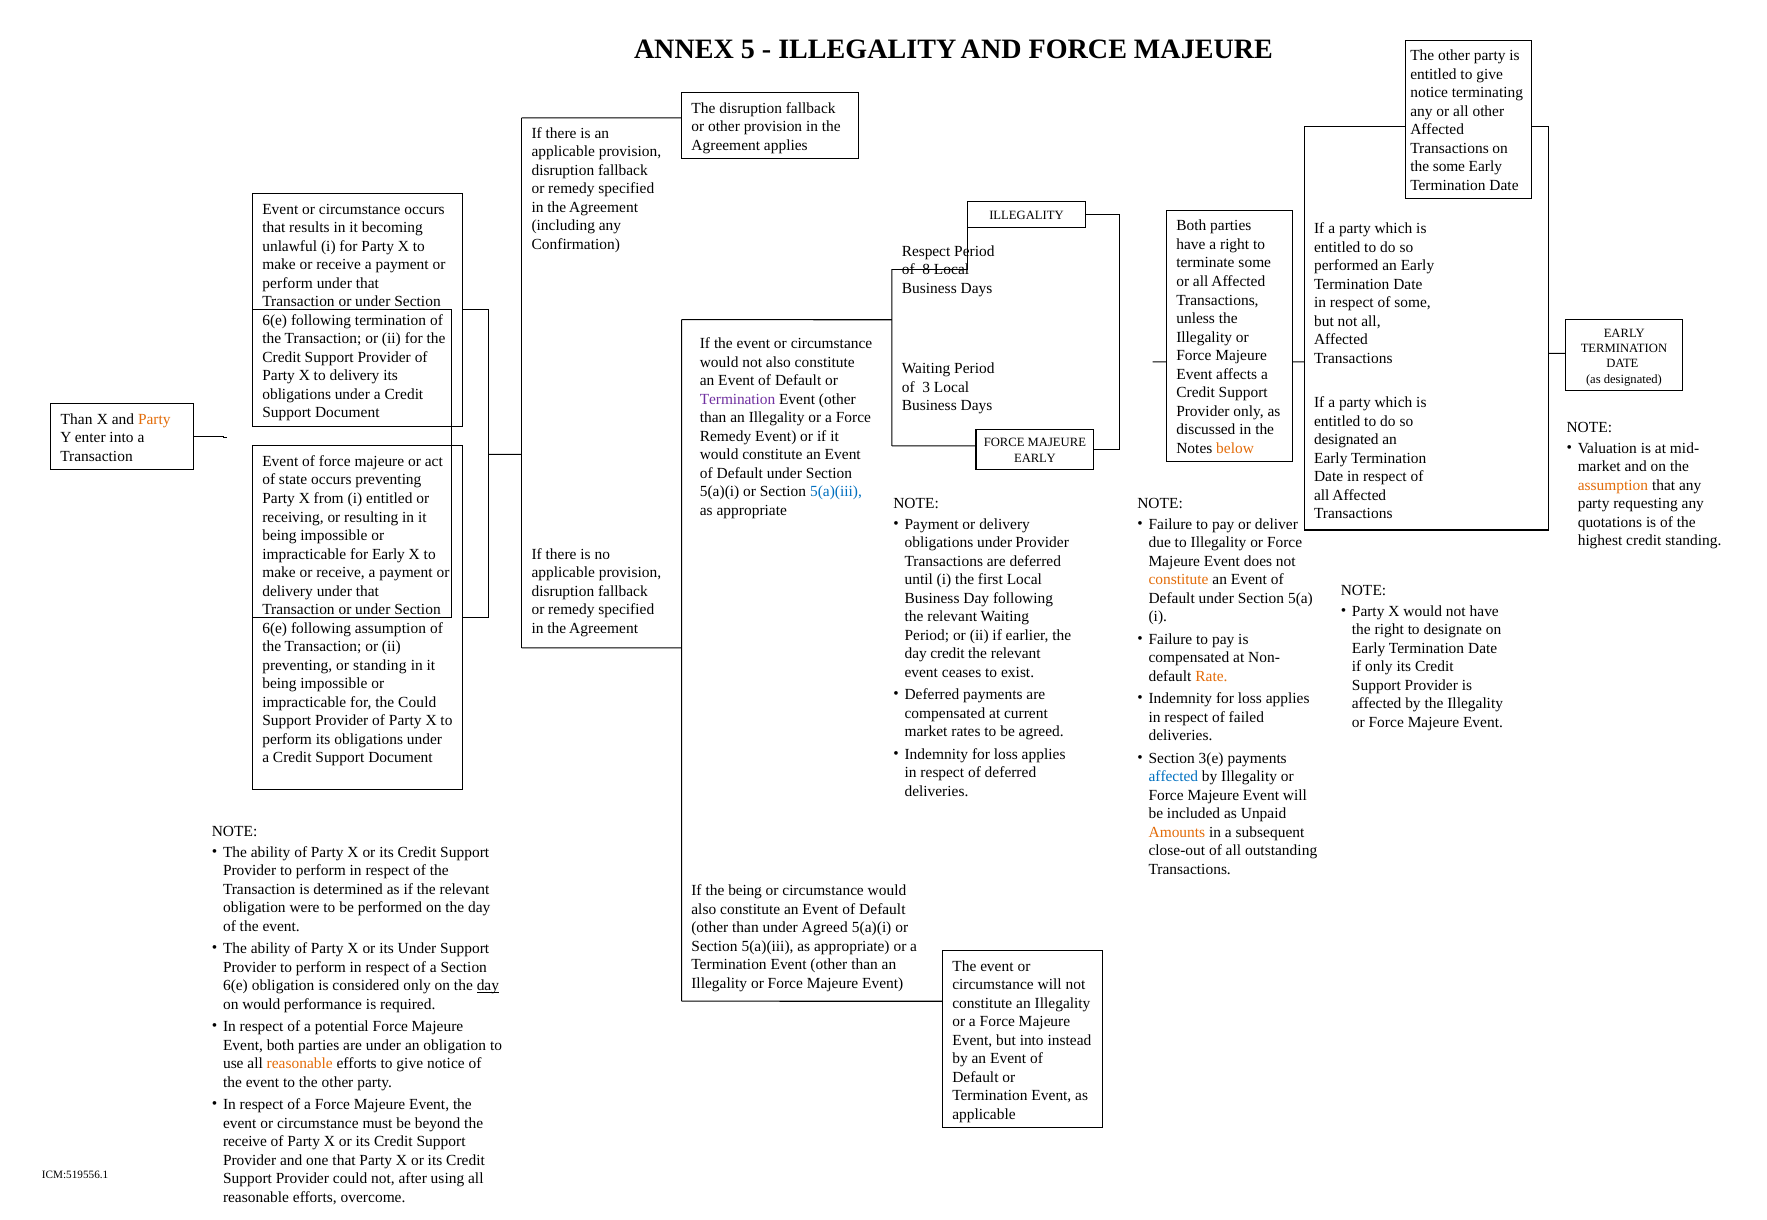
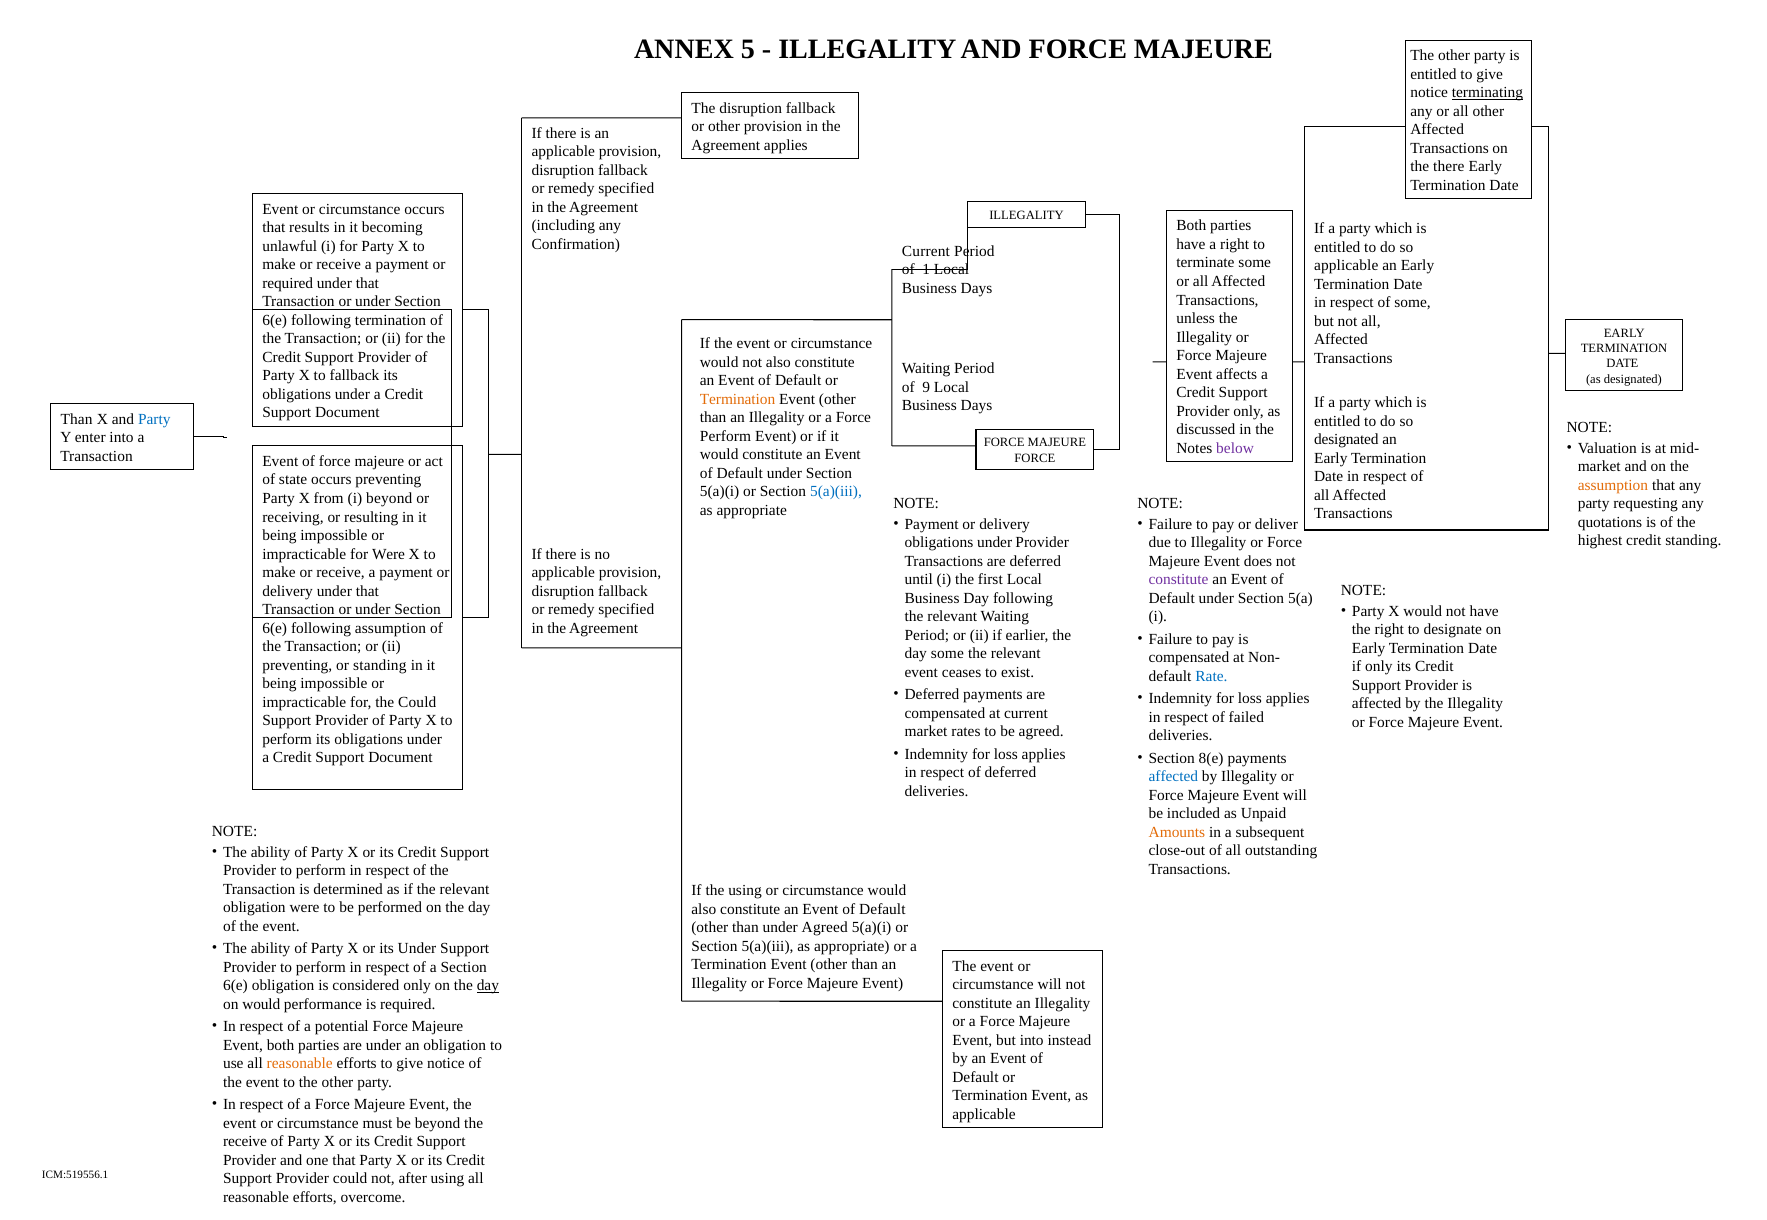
terminating underline: none -> present (1487, 93)
the some: some -> there (1449, 167)
Respect: Respect -> Current (926, 251)
performed: performed -> applicable (1346, 266)
8: 8 -> 1 (926, 270)
perform: perform -> required (288, 283)
to delivery: delivery -> fallback (355, 376)
3: 3 -> 9 (926, 387)
Termination colour: purple -> orange (738, 399)
Party colour: orange -> blue (154, 419)
Remedy: Remedy -> Perform (726, 436)
below colour: orange -> purple (1235, 448)
EARLY: EARLY -> FORCE (1035, 458)
i entitled: entitled -> beyond (389, 498)
for Early: Early -> Were (388, 554)
constitute colour: orange -> purple (1179, 580)
day credit: credit -> some (947, 654)
Rate colour: orange -> blue (1211, 676)
3(e: 3(e -> 8(e (1211, 758)
the being: being -> using (745, 891)
